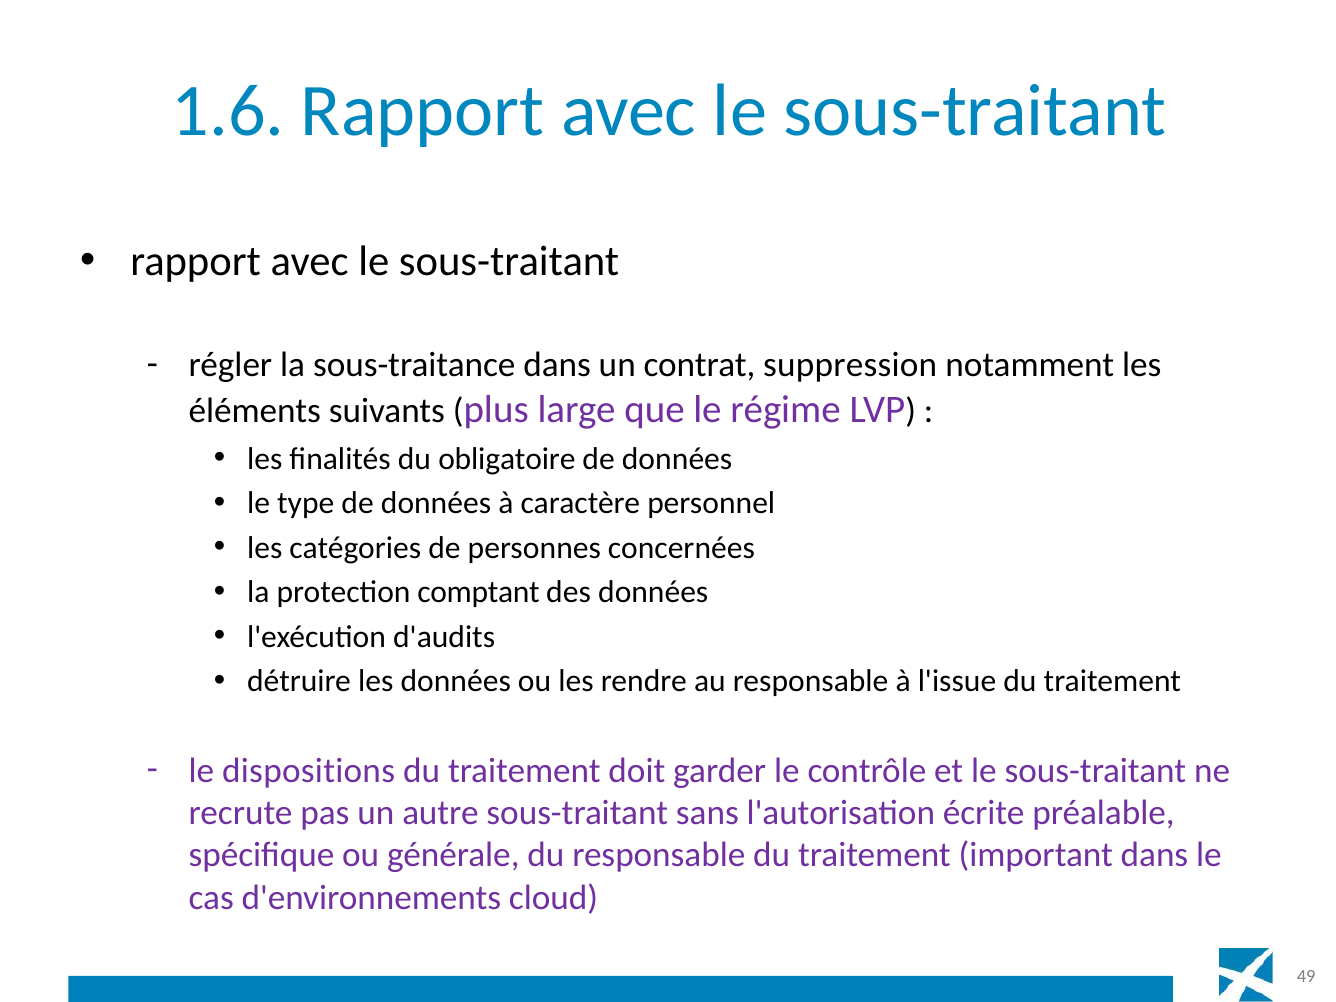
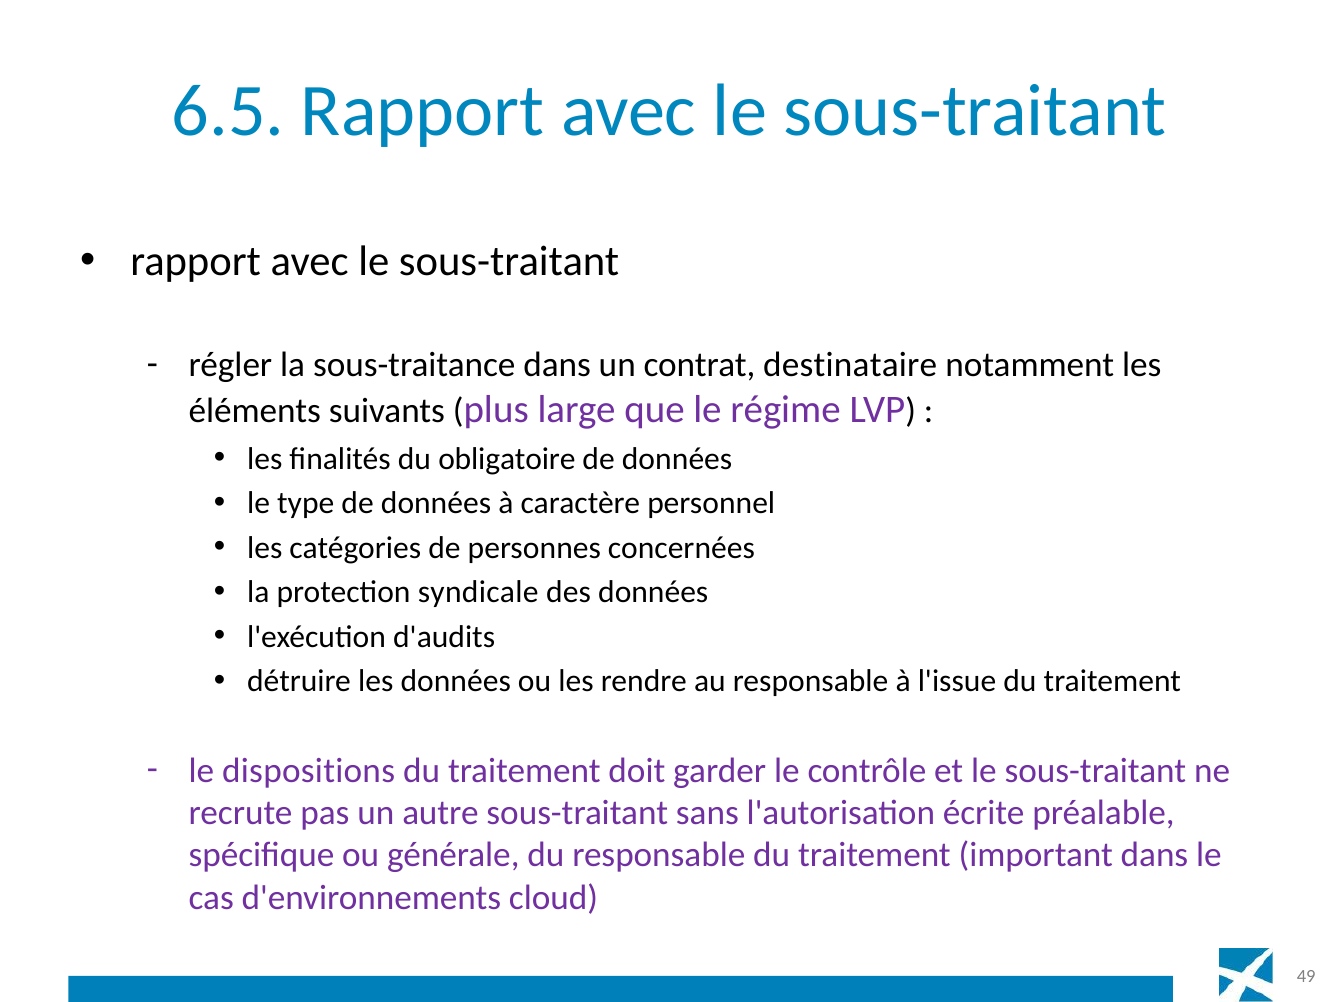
1.6: 1.6 -> 6.5 (228, 111)
suppression: suppression -> destinataire (850, 365)
comptant: comptant -> syndicale (478, 592)
